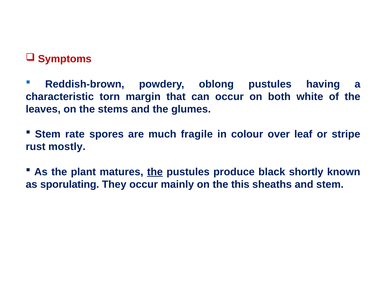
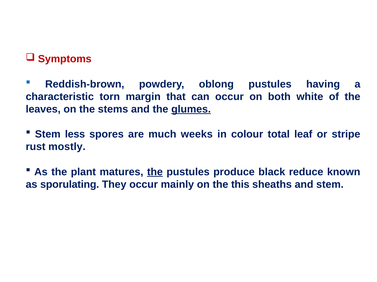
glumes underline: none -> present (191, 109)
rate: rate -> less (75, 135)
fragile: fragile -> weeks (197, 135)
over: over -> total (279, 135)
shortly: shortly -> reduce (306, 172)
